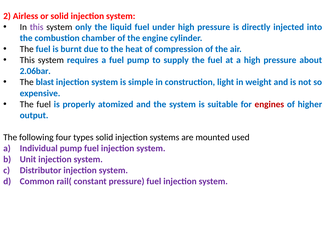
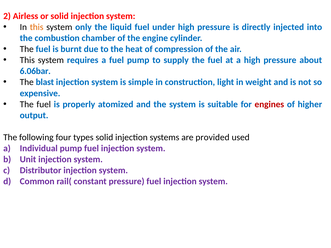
this colour: purple -> orange (37, 27)
2.06bar: 2.06bar -> 6.06bar (35, 71)
mounted: mounted -> provided (213, 137)
